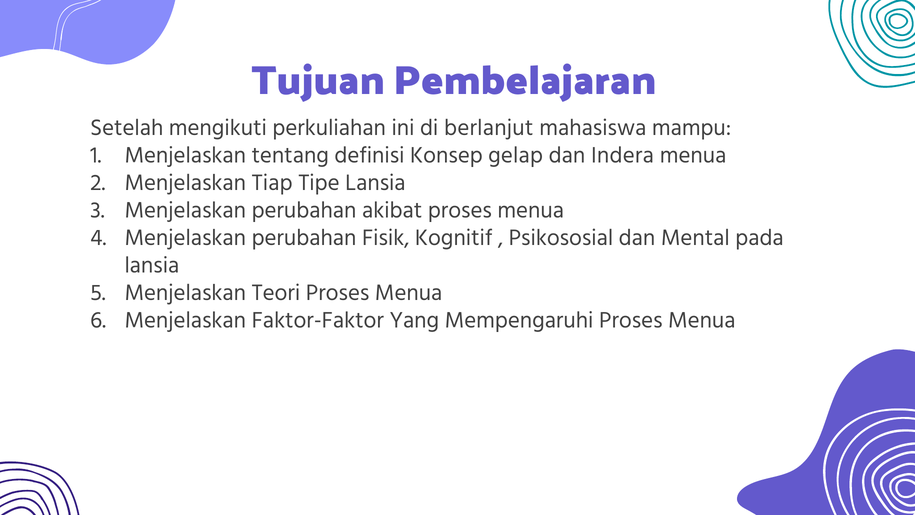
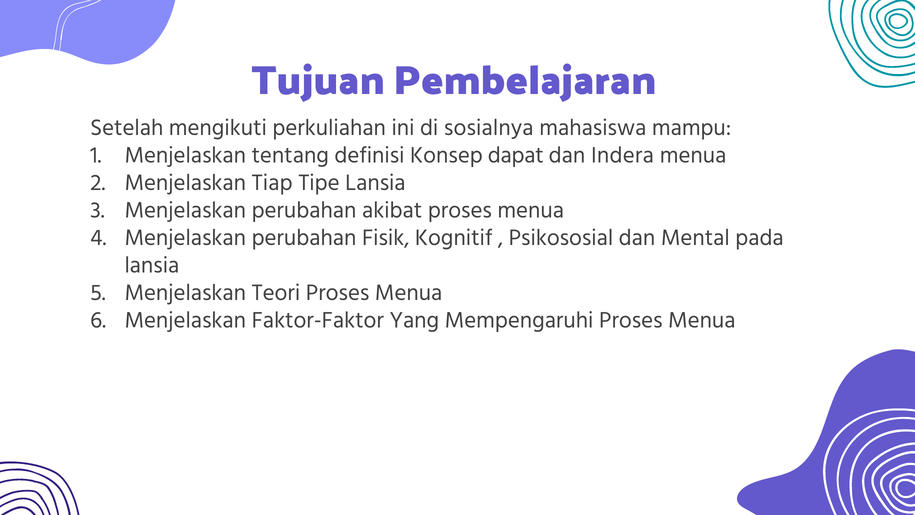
berlanjut: berlanjut -> sosialnya (489, 128)
gelap: gelap -> dapat (516, 155)
